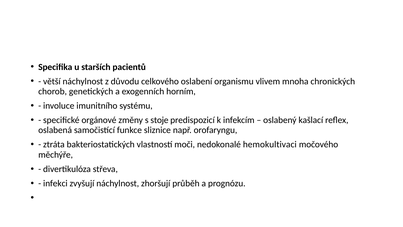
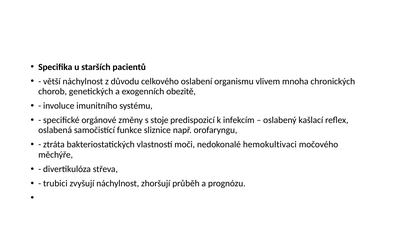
horním: horním -> obezitě (181, 91)
infekci: infekci -> trubici (55, 183)
